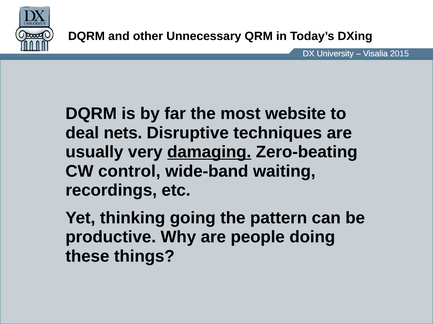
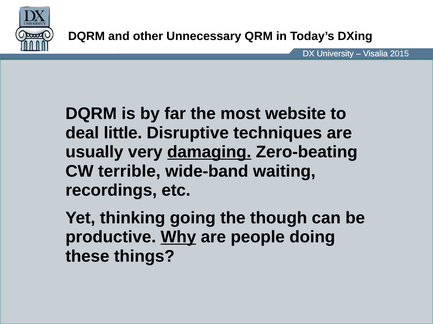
nets: nets -> little (123, 133)
control: control -> terrible (129, 172)
pattern: pattern -> though (279, 218)
Why underline: none -> present (178, 238)
